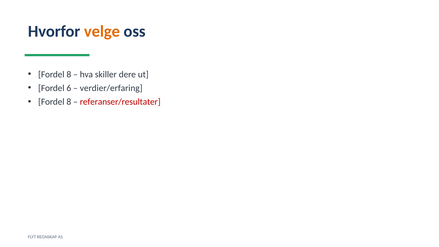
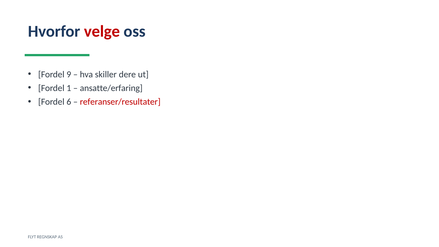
velge colour: orange -> red (102, 31)
8: 8 -> 9 (69, 74)
6: 6 -> 1 (69, 88)
verdier/erfaring: verdier/erfaring -> ansatte/erfaring (111, 88)
8: 8 -> 6 (69, 102)
